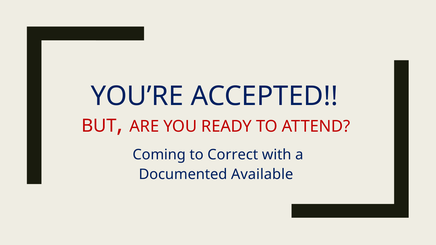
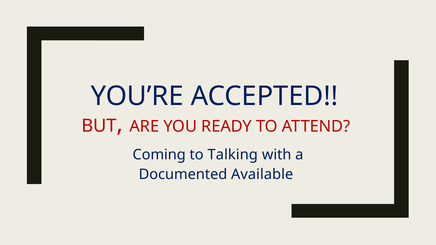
Correct: Correct -> Talking (233, 155)
